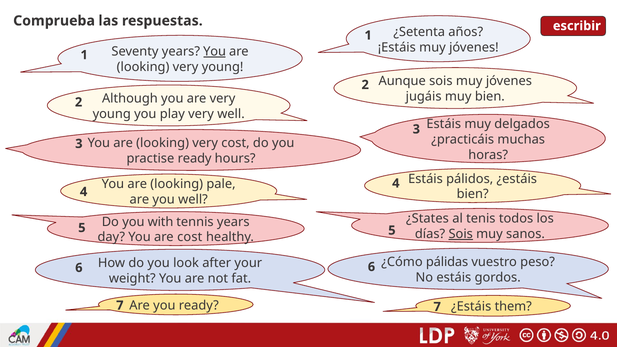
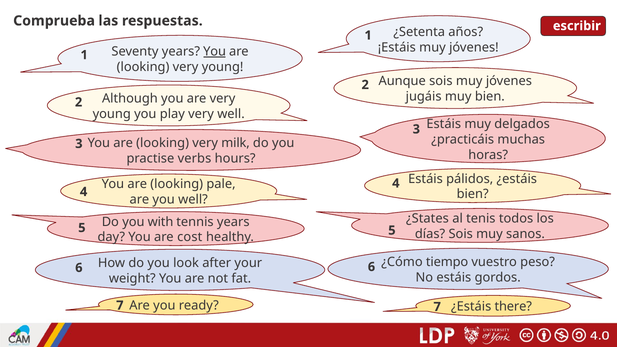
very cost: cost -> milk (236, 143)
practise ready: ready -> verbs (194, 159)
Sois underline: present -> none (461, 234)
pálidas: pálidas -> tiempo (447, 262)
them: them -> there (513, 307)
